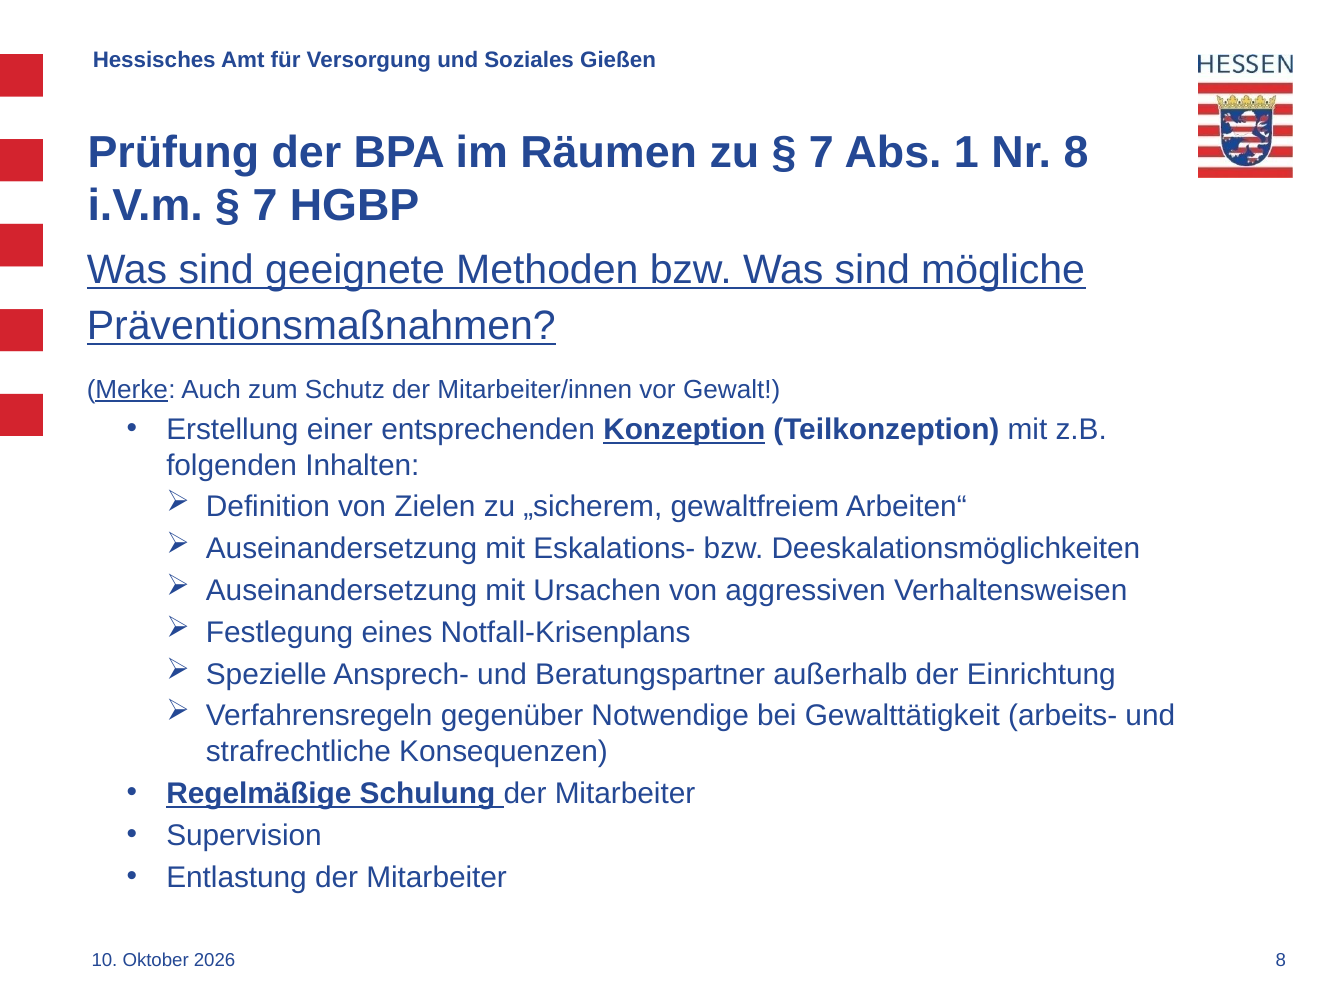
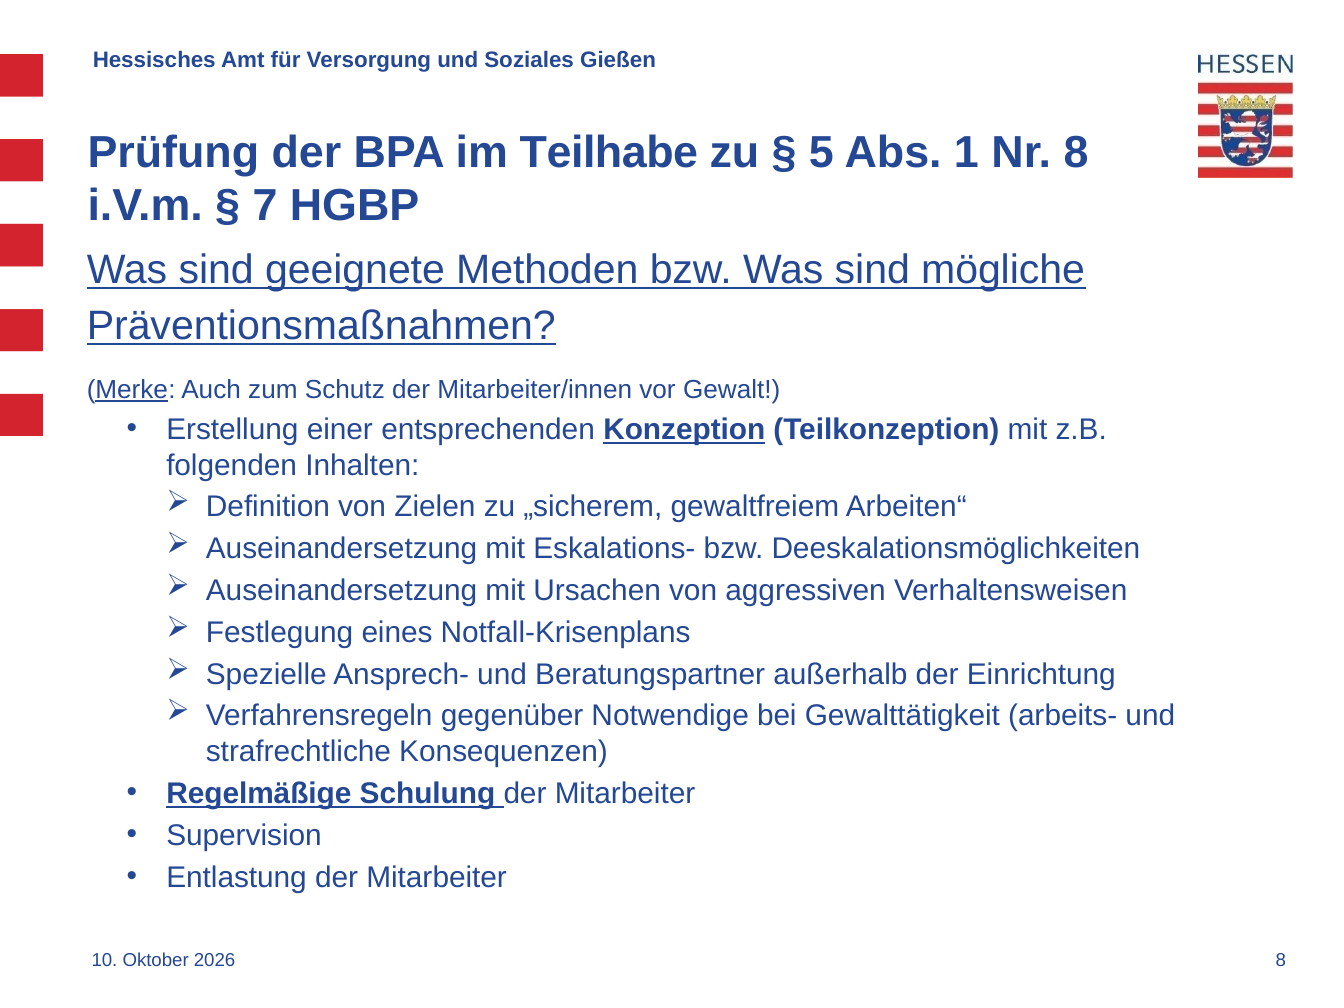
Räumen: Räumen -> Teilhabe (609, 152)
7: 7 -> 5 (821, 152)
